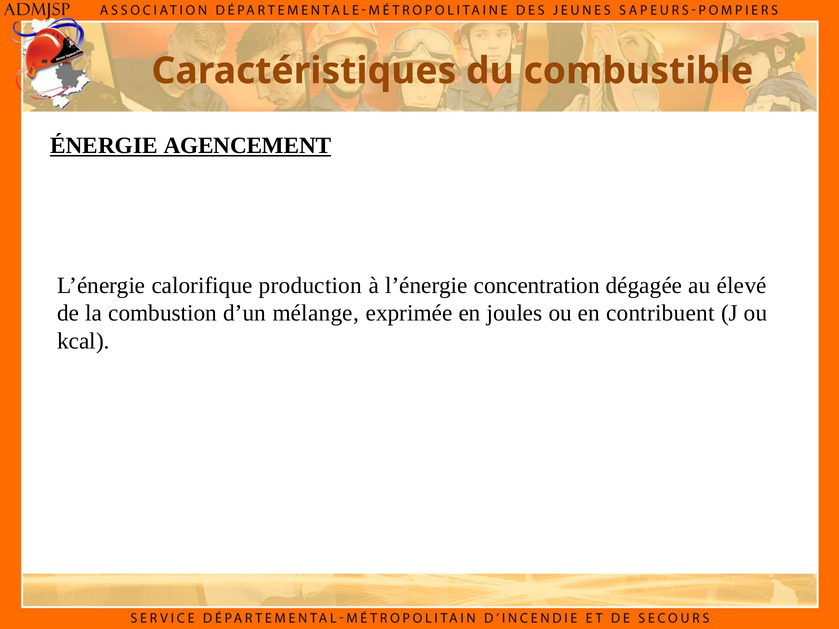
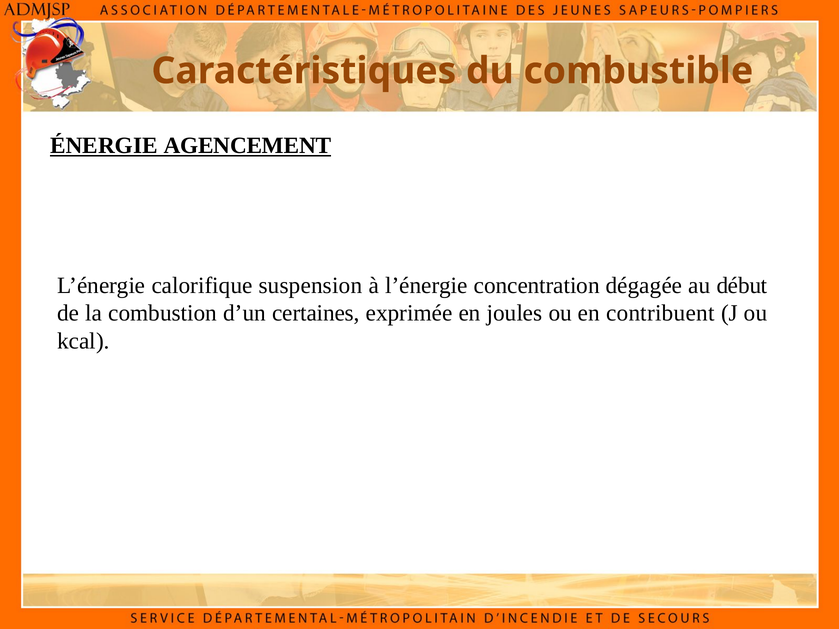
production: production -> suspension (311, 285)
élevé: élevé -> début (742, 285)
mélange: mélange -> certaines (316, 313)
